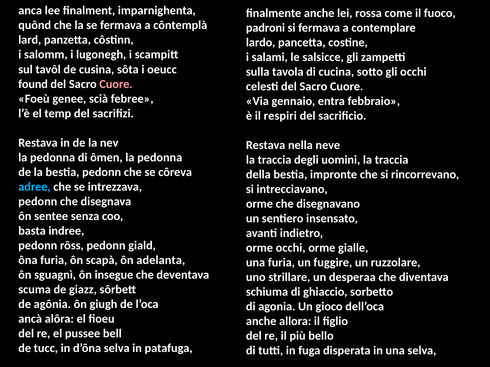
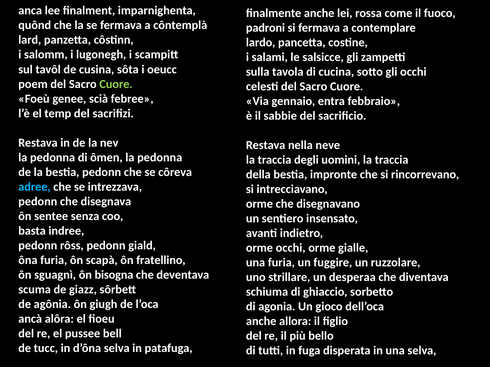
found: found -> poem (33, 84)
Cuore colour: pink -> light green (116, 84)
respiri: respiri -> sabbie (280, 116)
adelanta: adelanta -> fratellino (161, 260)
insegue: insegue -> bisogna (114, 275)
